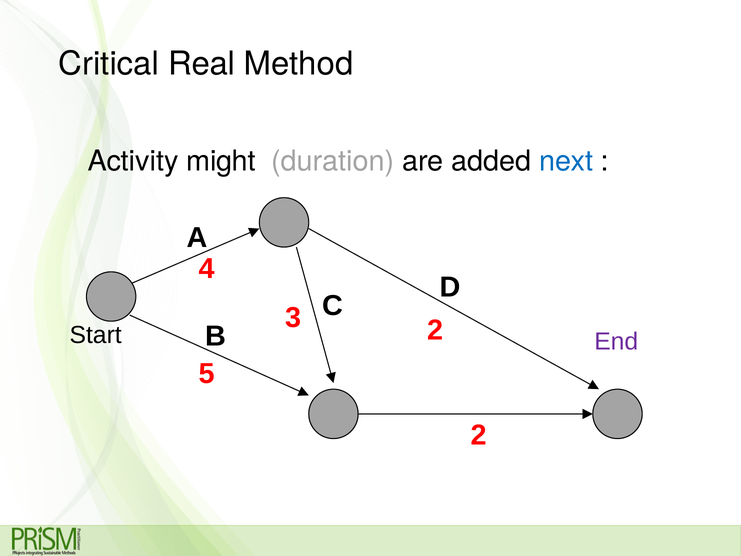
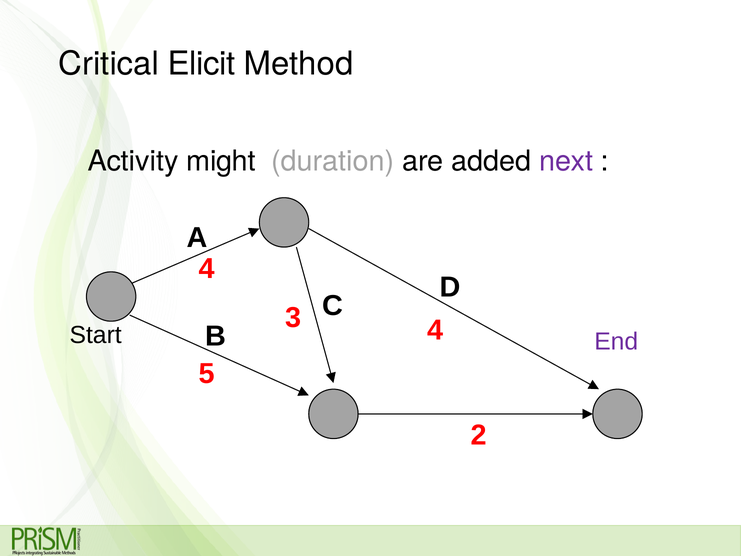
Real: Real -> Elicit (202, 64)
next colour: blue -> purple (566, 161)
3 2: 2 -> 4 (435, 330)
